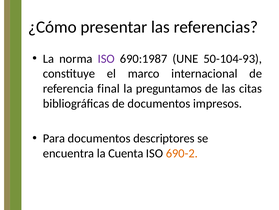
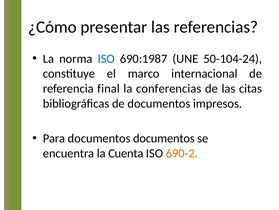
ISO colour: purple -> blue (106, 59)
50-104-93: 50-104-93 -> 50-104-24 (233, 59)
preguntamos: preguntamos -> conferencias (169, 88)
documentos descriptores: descriptores -> documentos (164, 138)
